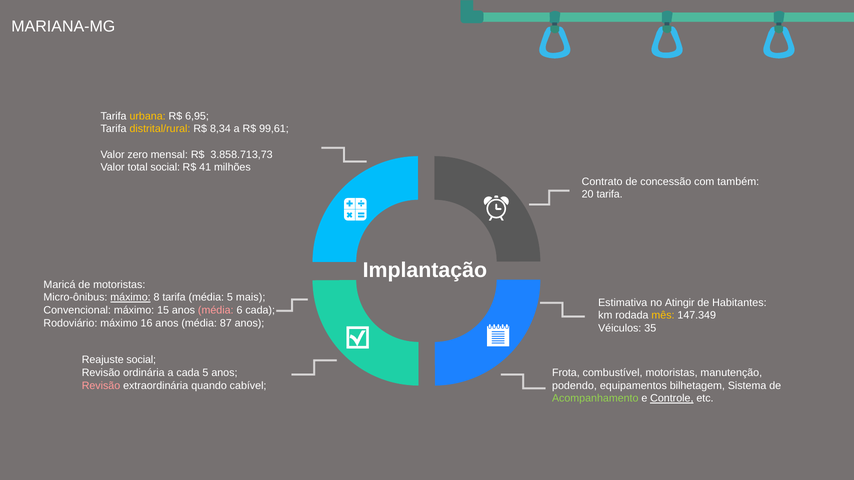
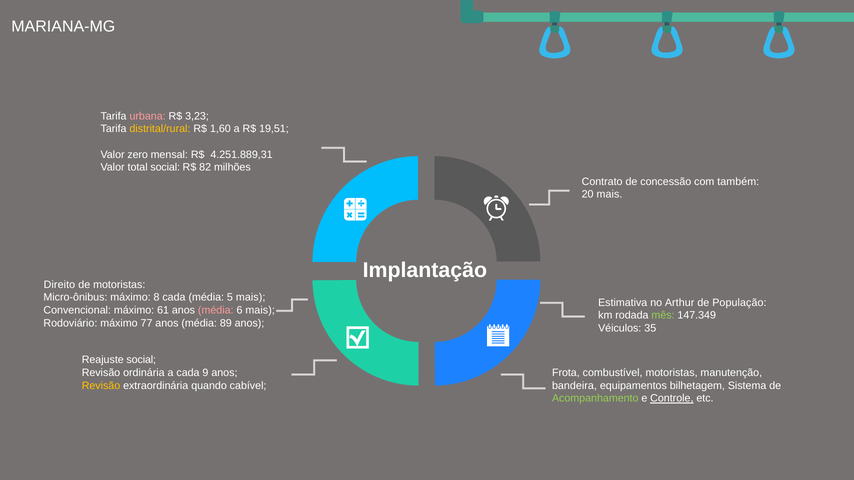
urbana colour: yellow -> pink (148, 116)
6,95: 6,95 -> 3,23 (197, 116)
8,34: 8,34 -> 1,60 (220, 129)
99,61: 99,61 -> 19,51 (274, 129)
3.858.713,73: 3.858.713,73 -> 4.251.889,31 (242, 155)
41: 41 -> 82 (205, 167)
20 tarifa: tarifa -> mais (609, 194)
Maricá: Maricá -> Direito (59, 285)
máximo underline: present -> none (130, 298)
8 tarifa: tarifa -> cada (174, 298)
Atingir: Atingir -> Arthur (680, 303)
Habitantes: Habitantes -> População (739, 303)
15: 15 -> 61 (163, 310)
6 cada: cada -> mais (260, 310)
mês colour: yellow -> light green (663, 316)
16: 16 -> 77 (147, 323)
87: 87 -> 89 (226, 323)
cada 5: 5 -> 9 (205, 373)
Revisão colour: pink -> yellow (101, 386)
podendo: podendo -> bandeira (574, 386)
